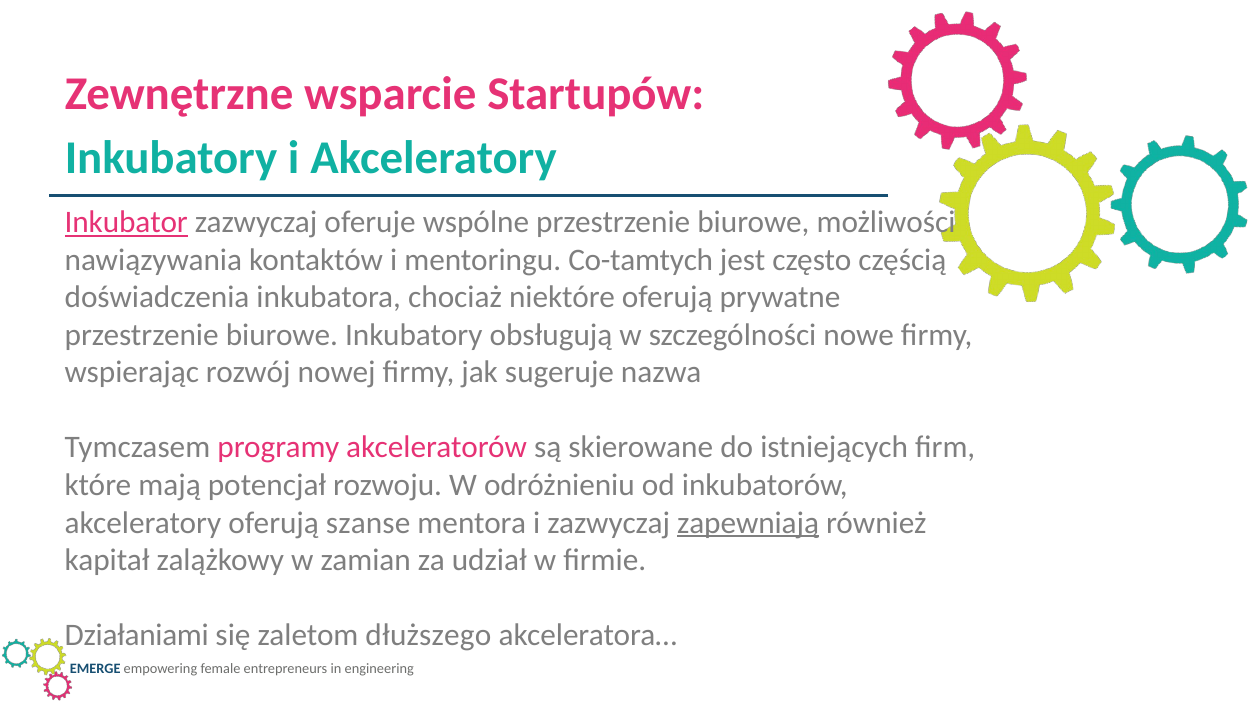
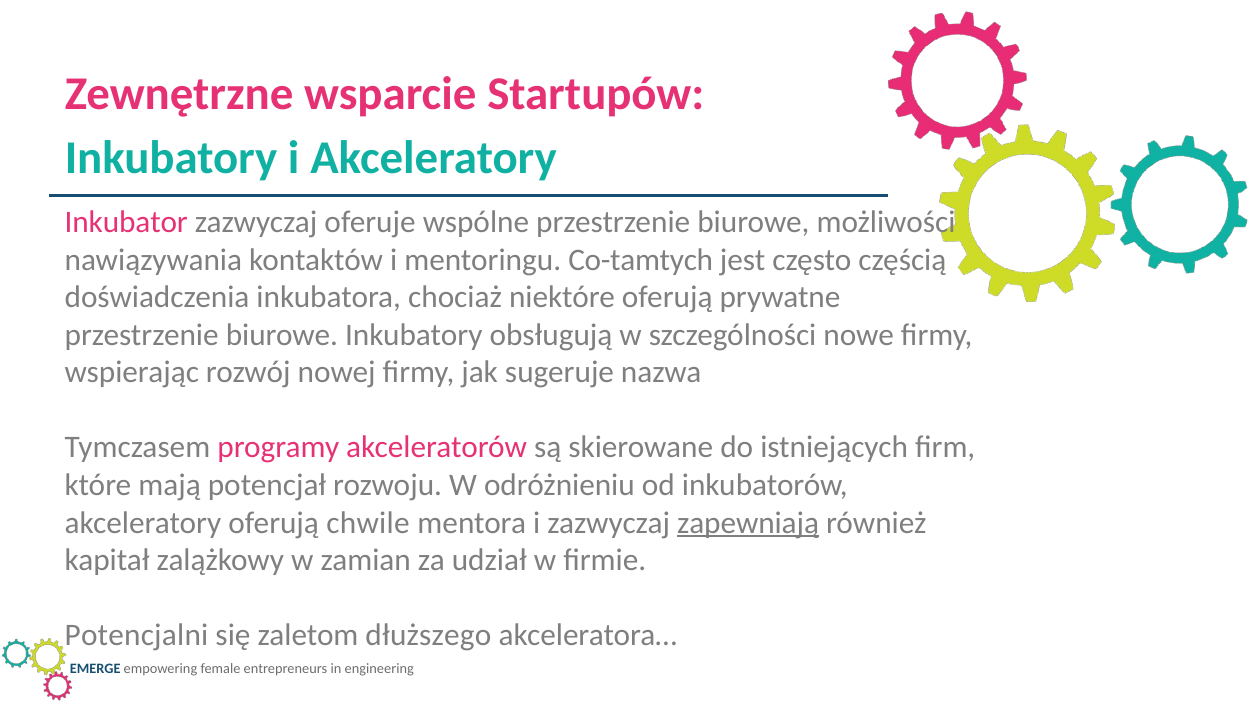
Inkubator underline: present -> none (126, 222)
szanse: szanse -> chwile (368, 522)
Działaniami: Działaniami -> Potencjalni (136, 635)
